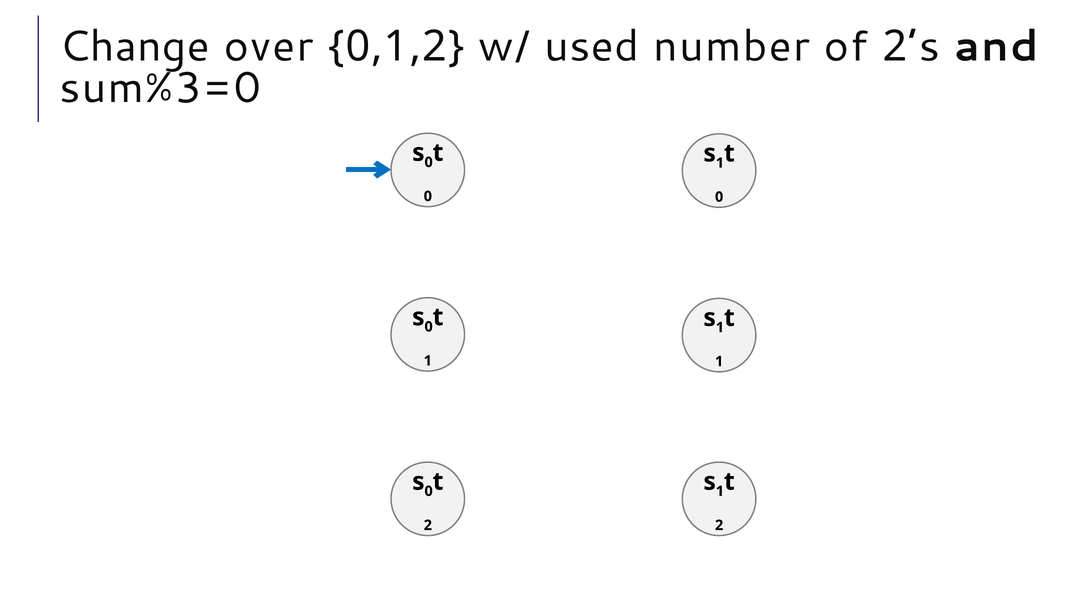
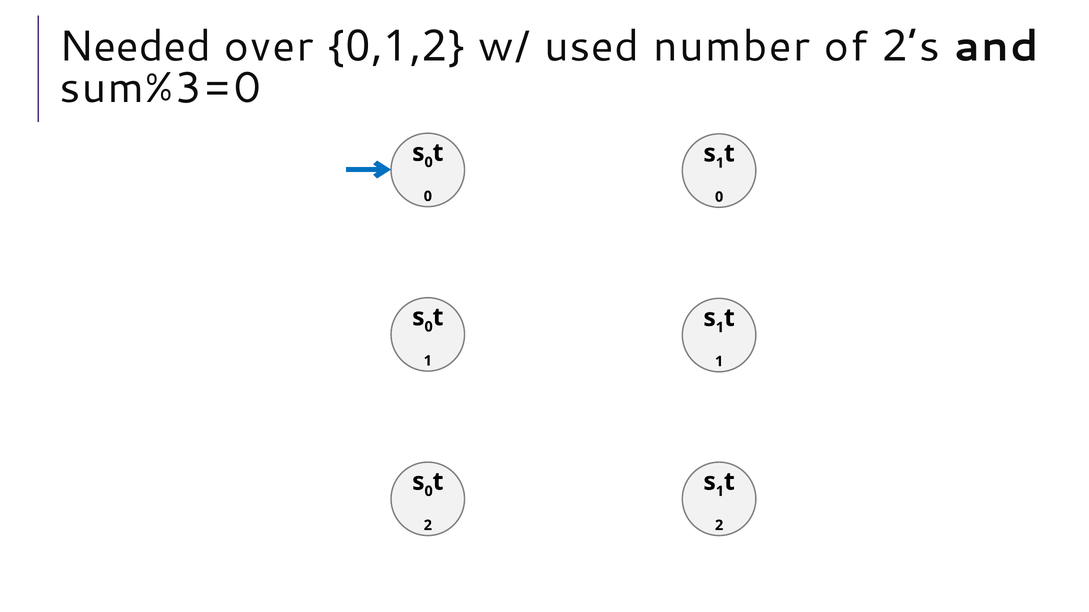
Change: Change -> Needed (135, 46)
